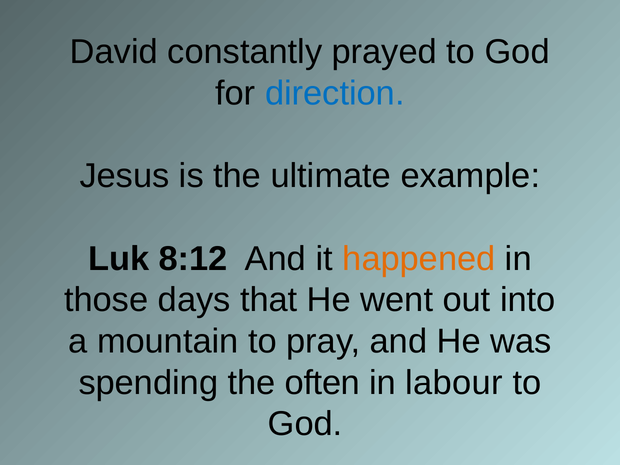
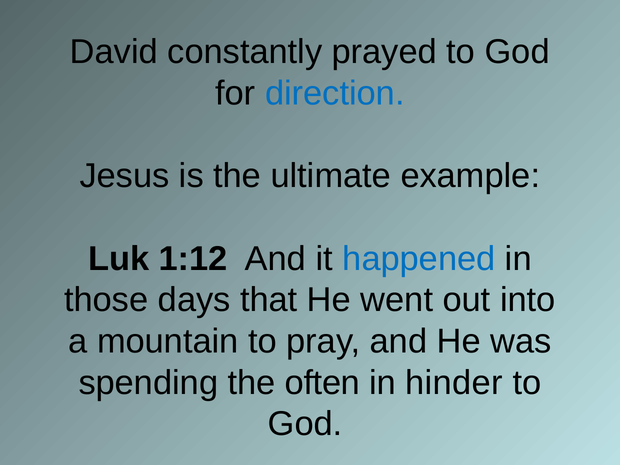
8:12: 8:12 -> 1:12 (193, 259)
happened colour: orange -> blue (419, 259)
labour: labour -> hinder (454, 383)
